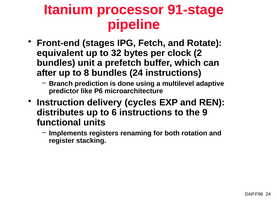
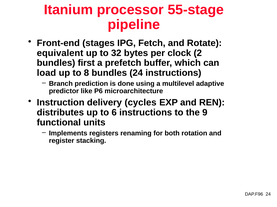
91-stage: 91-stage -> 55-stage (196, 10)
unit: unit -> first (86, 63)
after: after -> load (46, 73)
